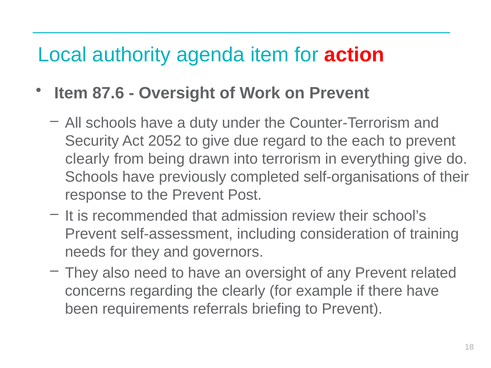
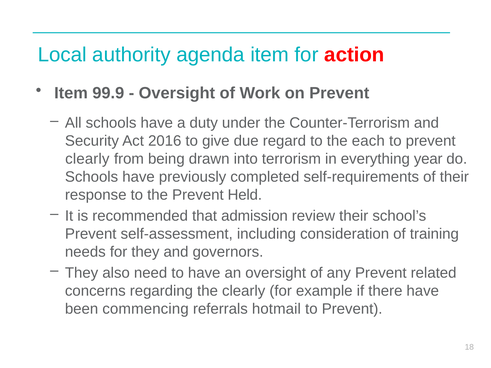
87.6: 87.6 -> 99.9 (108, 93)
2052: 2052 -> 2016 (165, 141)
everything give: give -> year (428, 159)
self-organisations: self-organisations -> self-requirements (361, 177)
Post: Post -> Held (245, 195)
requirements: requirements -> commencing (146, 309)
briefing: briefing -> hotmail (276, 309)
